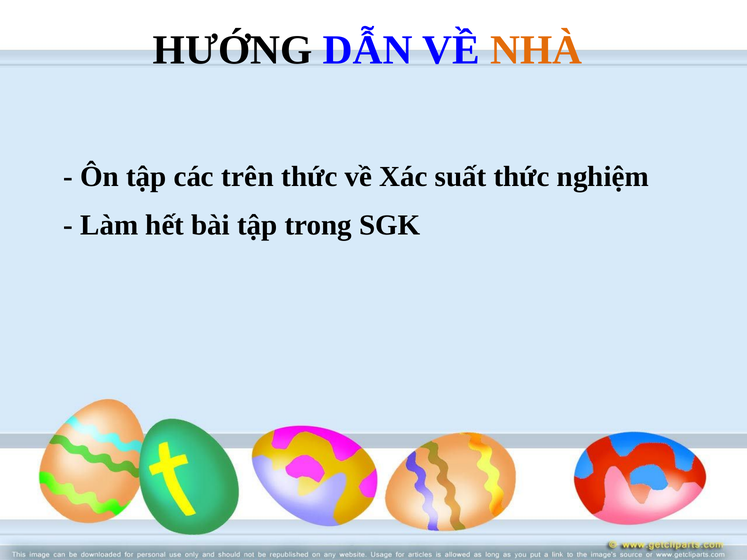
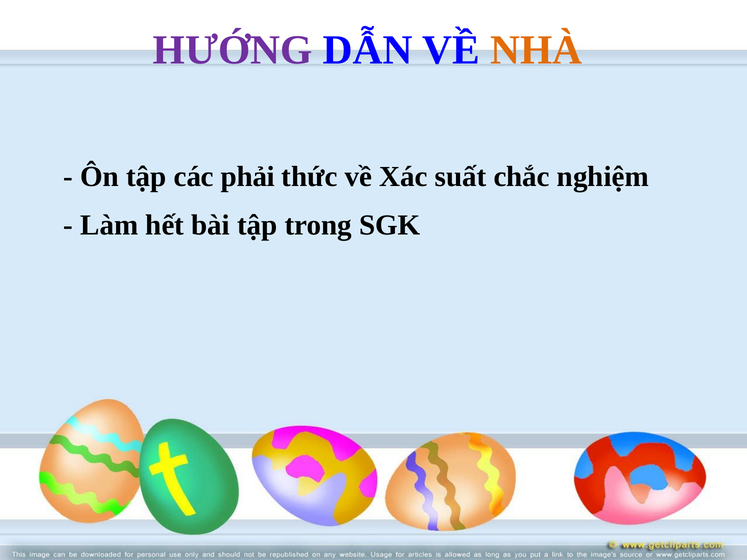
HƯỚNG colour: black -> purple (233, 50)
trên: trên -> phải (248, 177)
suất thức: thức -> chắc (522, 177)
